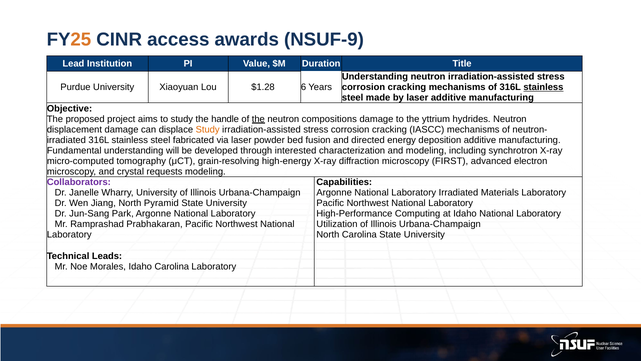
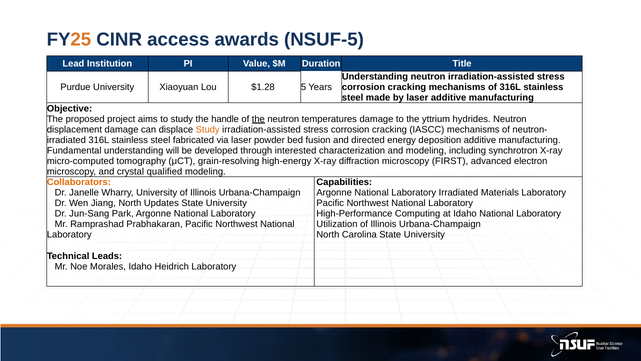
NSUF-9: NSUF-9 -> NSUF-5 (324, 39)
6: 6 -> 5 (303, 87)
stainless underline: present -> none (543, 87)
compositions: compositions -> temperatures (329, 119)
requests: requests -> qualified (164, 171)
Collaborators colour: purple -> orange (79, 182)
Pyramid: Pyramid -> Updates (161, 203)
Idaho Carolina: Carolina -> Heidrich (172, 266)
